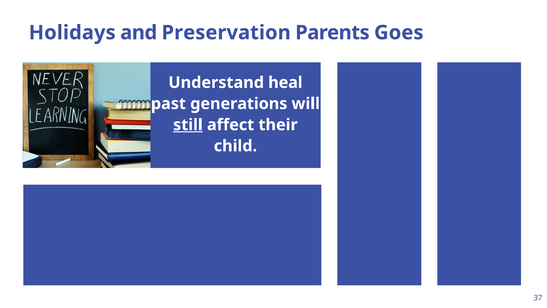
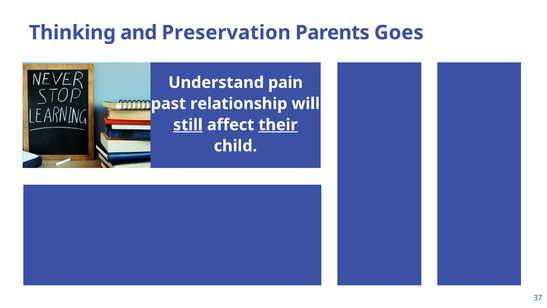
Holidays: Holidays -> Thinking (72, 33)
heal: heal -> pain (285, 83)
generations: generations -> relationship (239, 104)
their underline: none -> present (278, 125)
